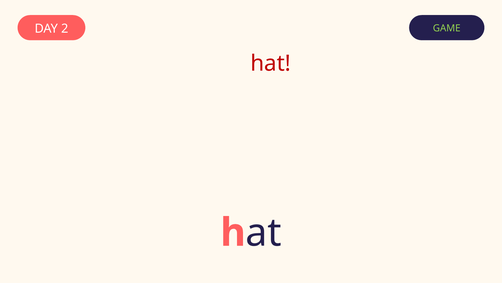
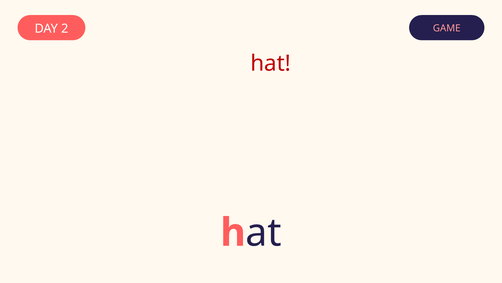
GAME colour: light green -> pink (447, 28)
